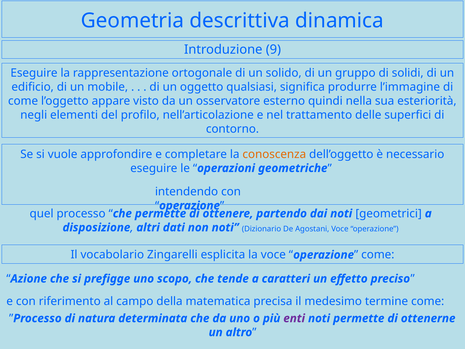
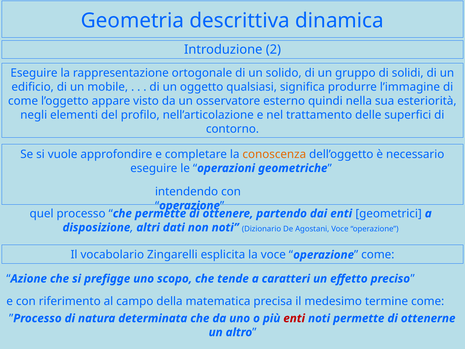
9: 9 -> 2 (273, 50)
dai noti: noti -> enti (341, 213)
enti colour: purple -> red (294, 318)
